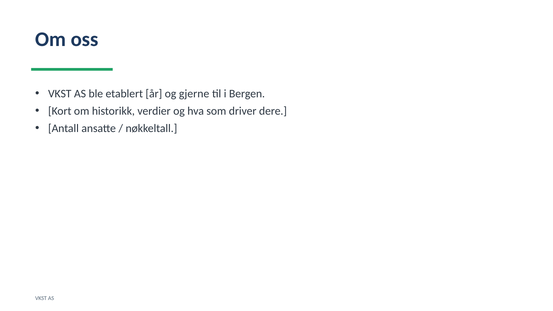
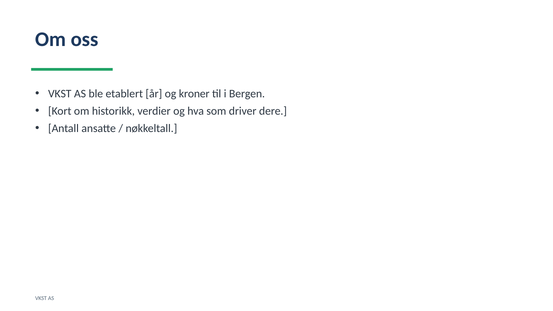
gjerne: gjerne -> kroner (194, 94)
